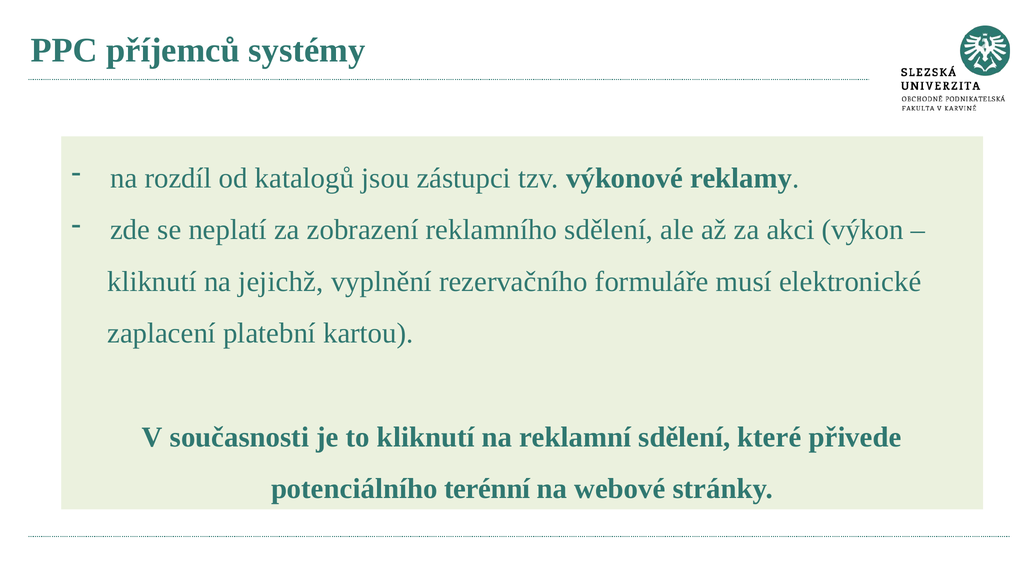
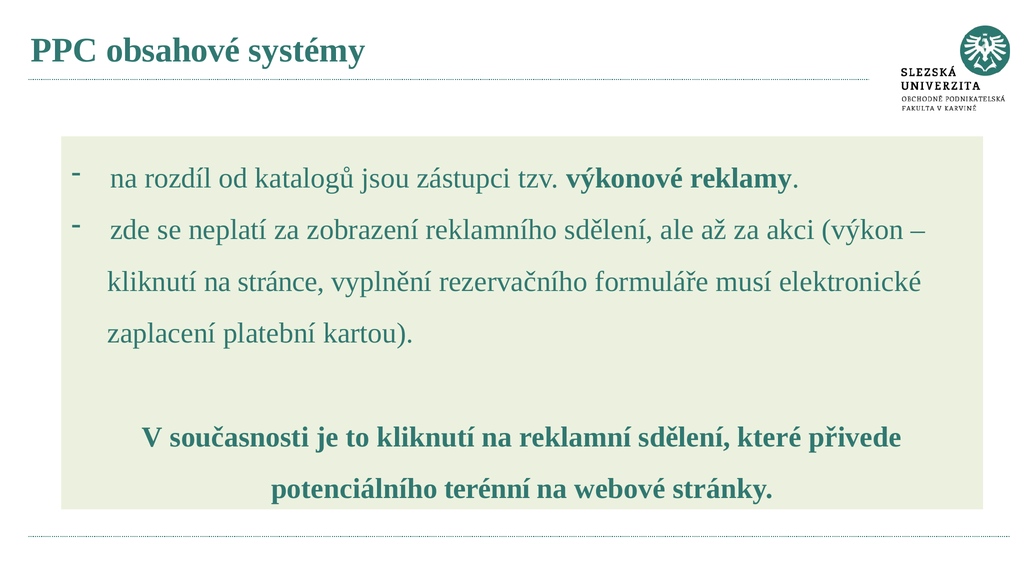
příjemců: příjemců -> obsahové (173, 50)
jejichž: jejichž -> stránce (281, 282)
